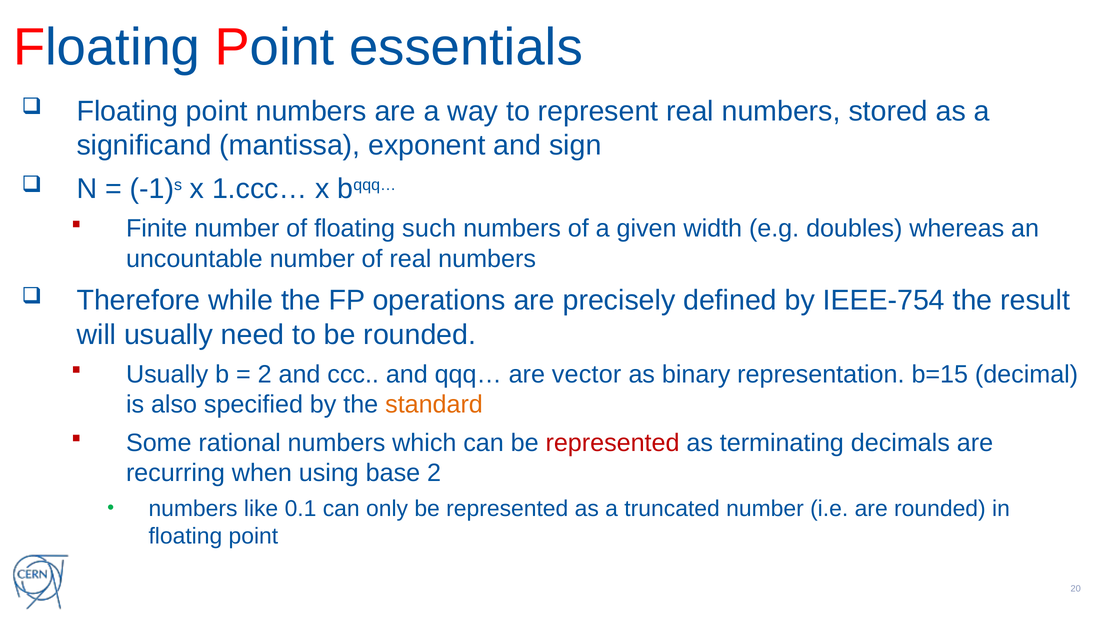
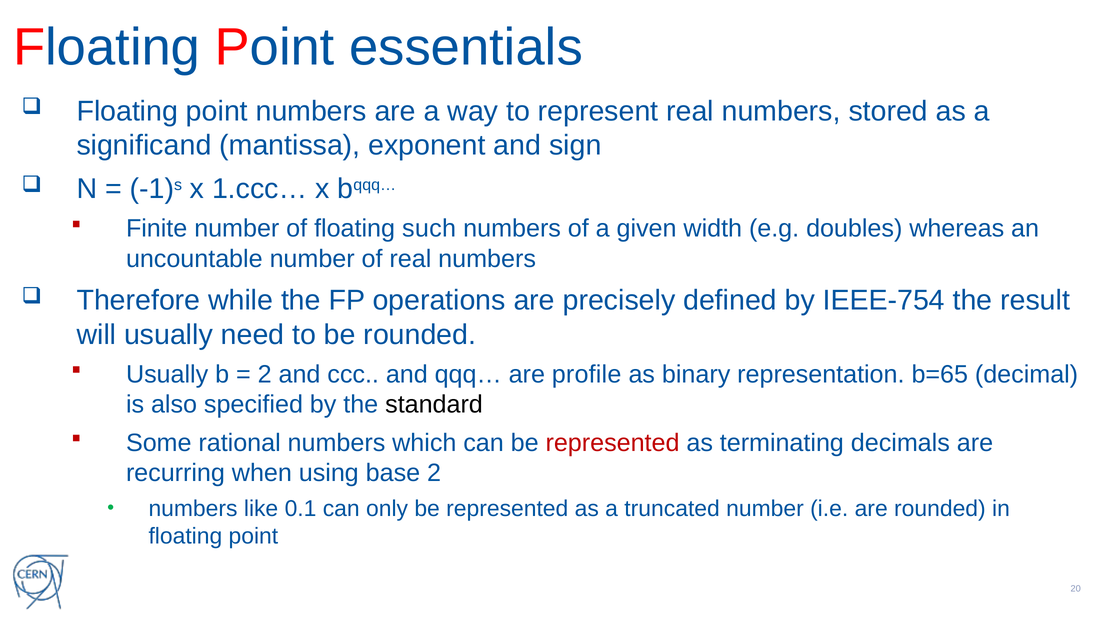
vector: vector -> profile (587, 375)
b=15: b=15 -> b=65 (940, 375)
standard colour: orange -> black (434, 405)
